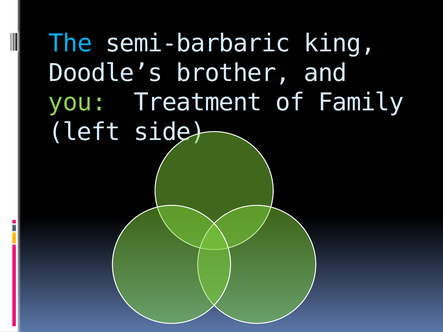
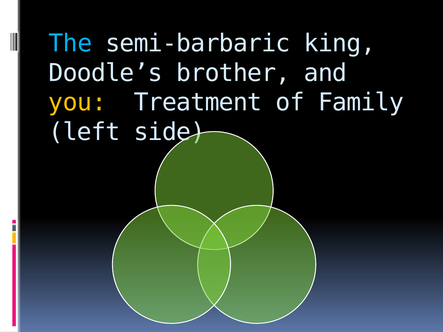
you colour: light green -> yellow (77, 103)
